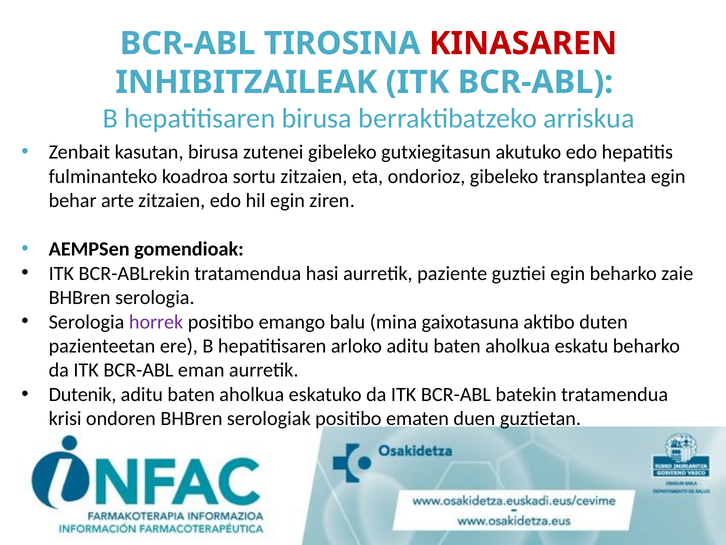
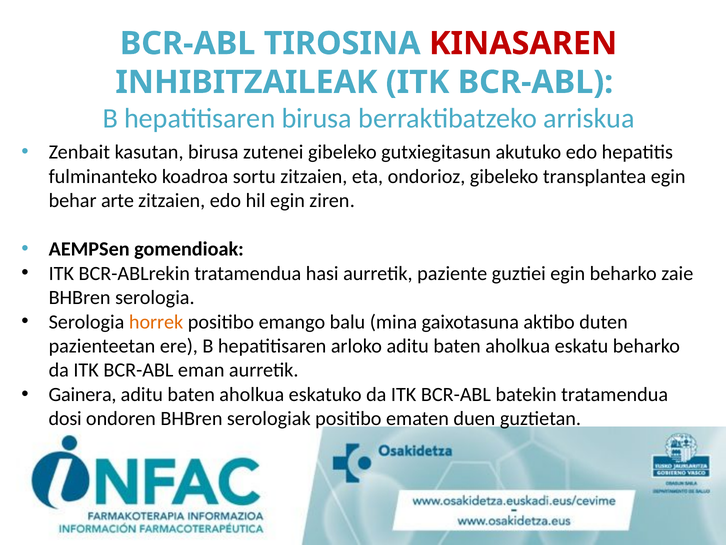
horrek colour: purple -> orange (156, 322)
Dutenik: Dutenik -> Gainera (83, 394)
krisi: krisi -> dosi (65, 418)
